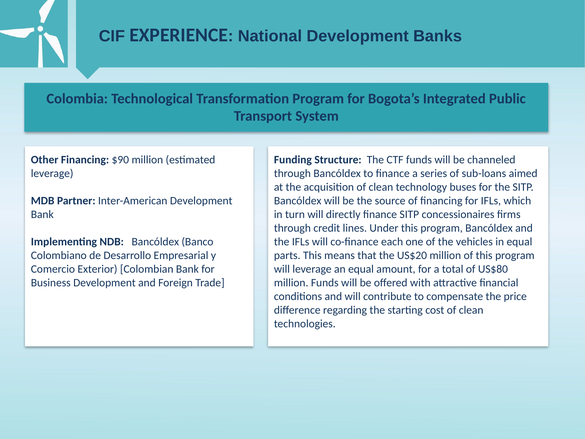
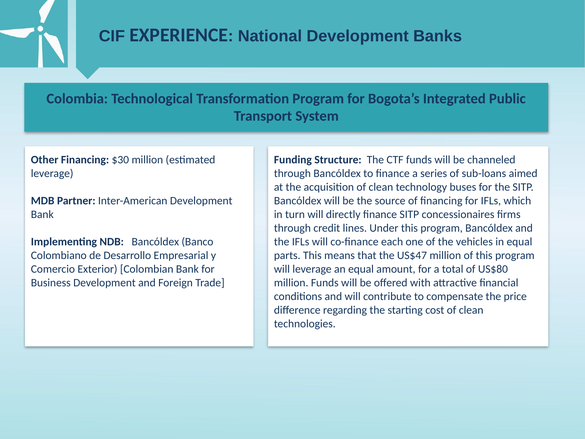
$90: $90 -> $30 (120, 160)
US$20: US$20 -> US$47 (412, 255)
